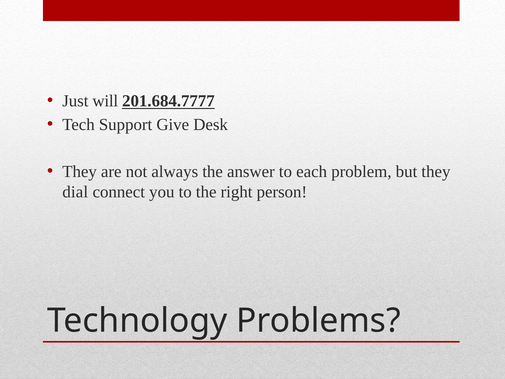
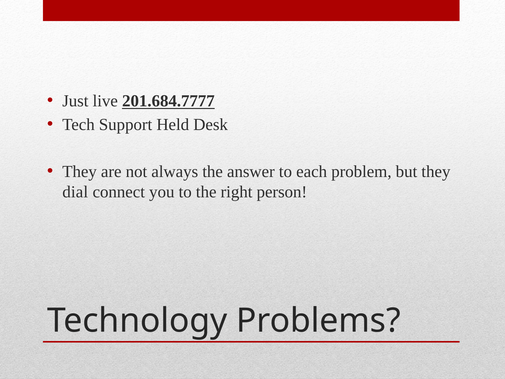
will: will -> live (105, 101)
Give: Give -> Held (173, 124)
